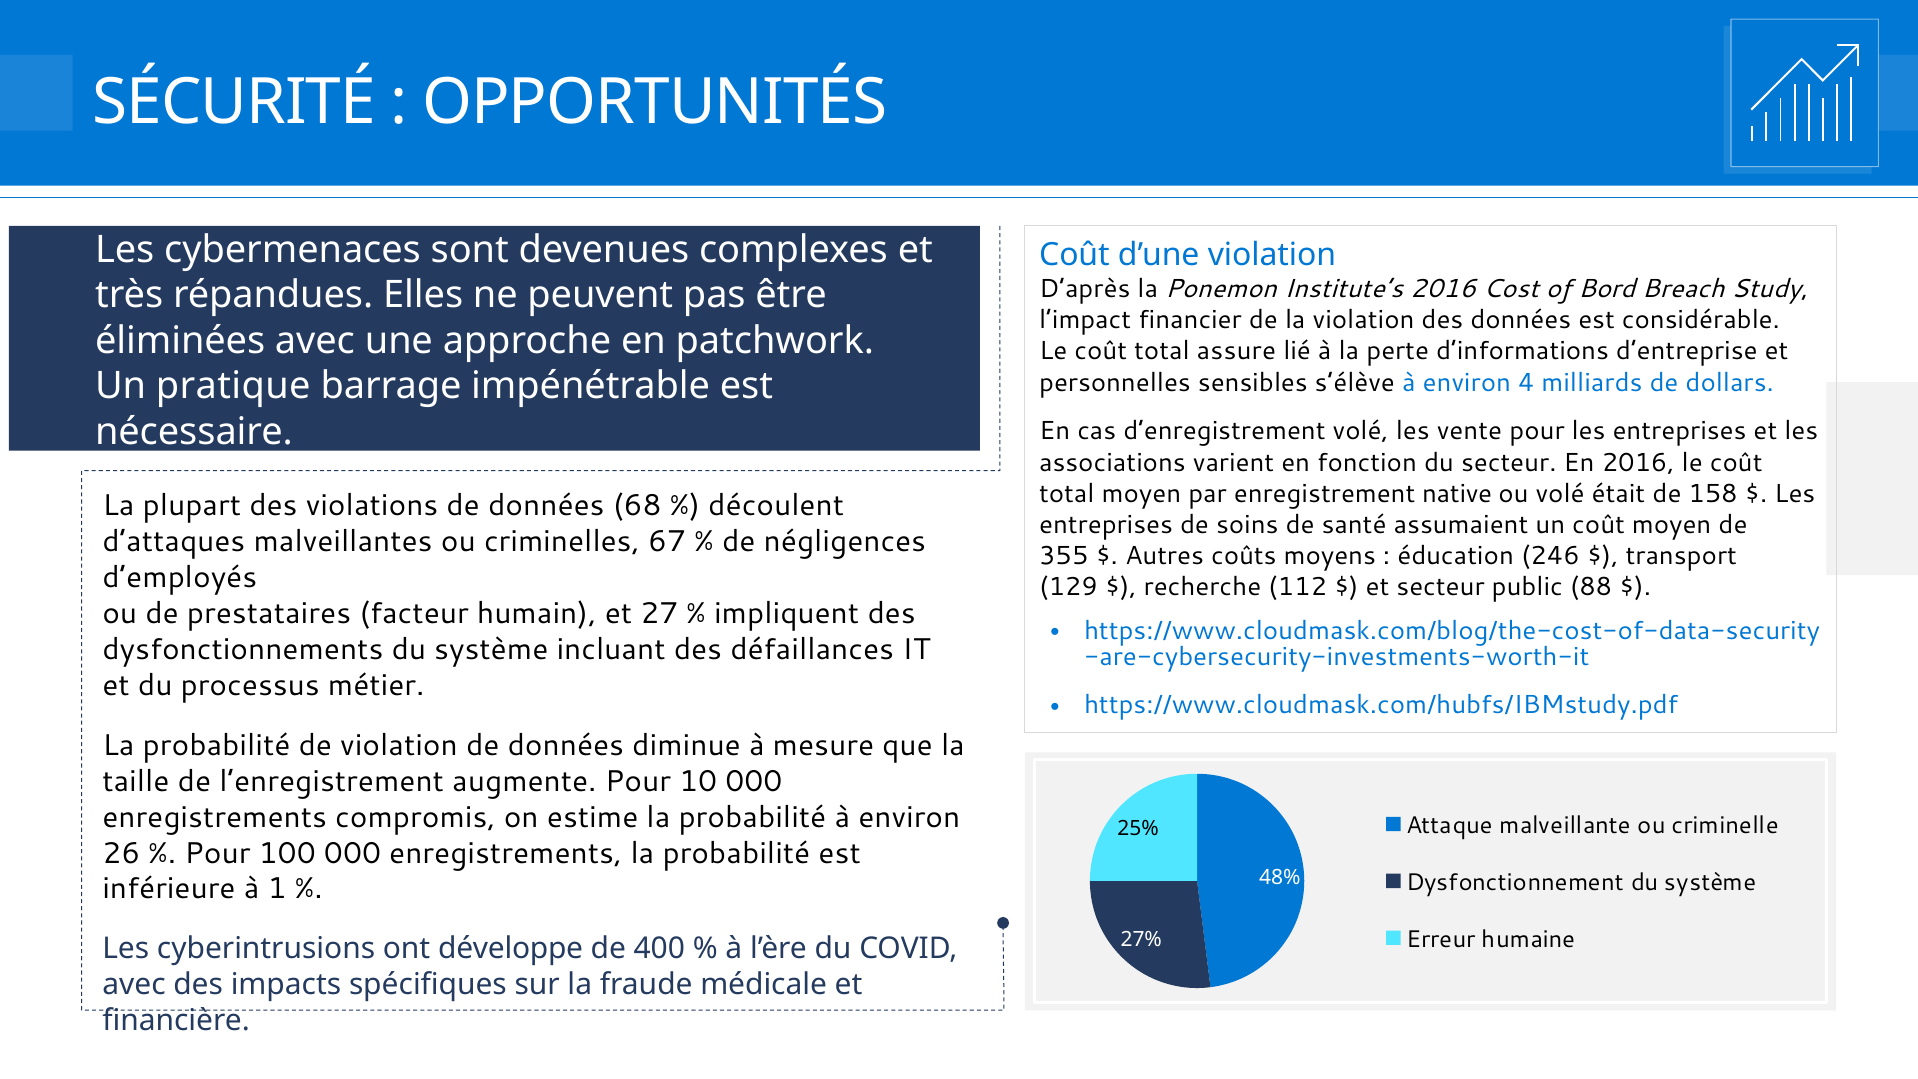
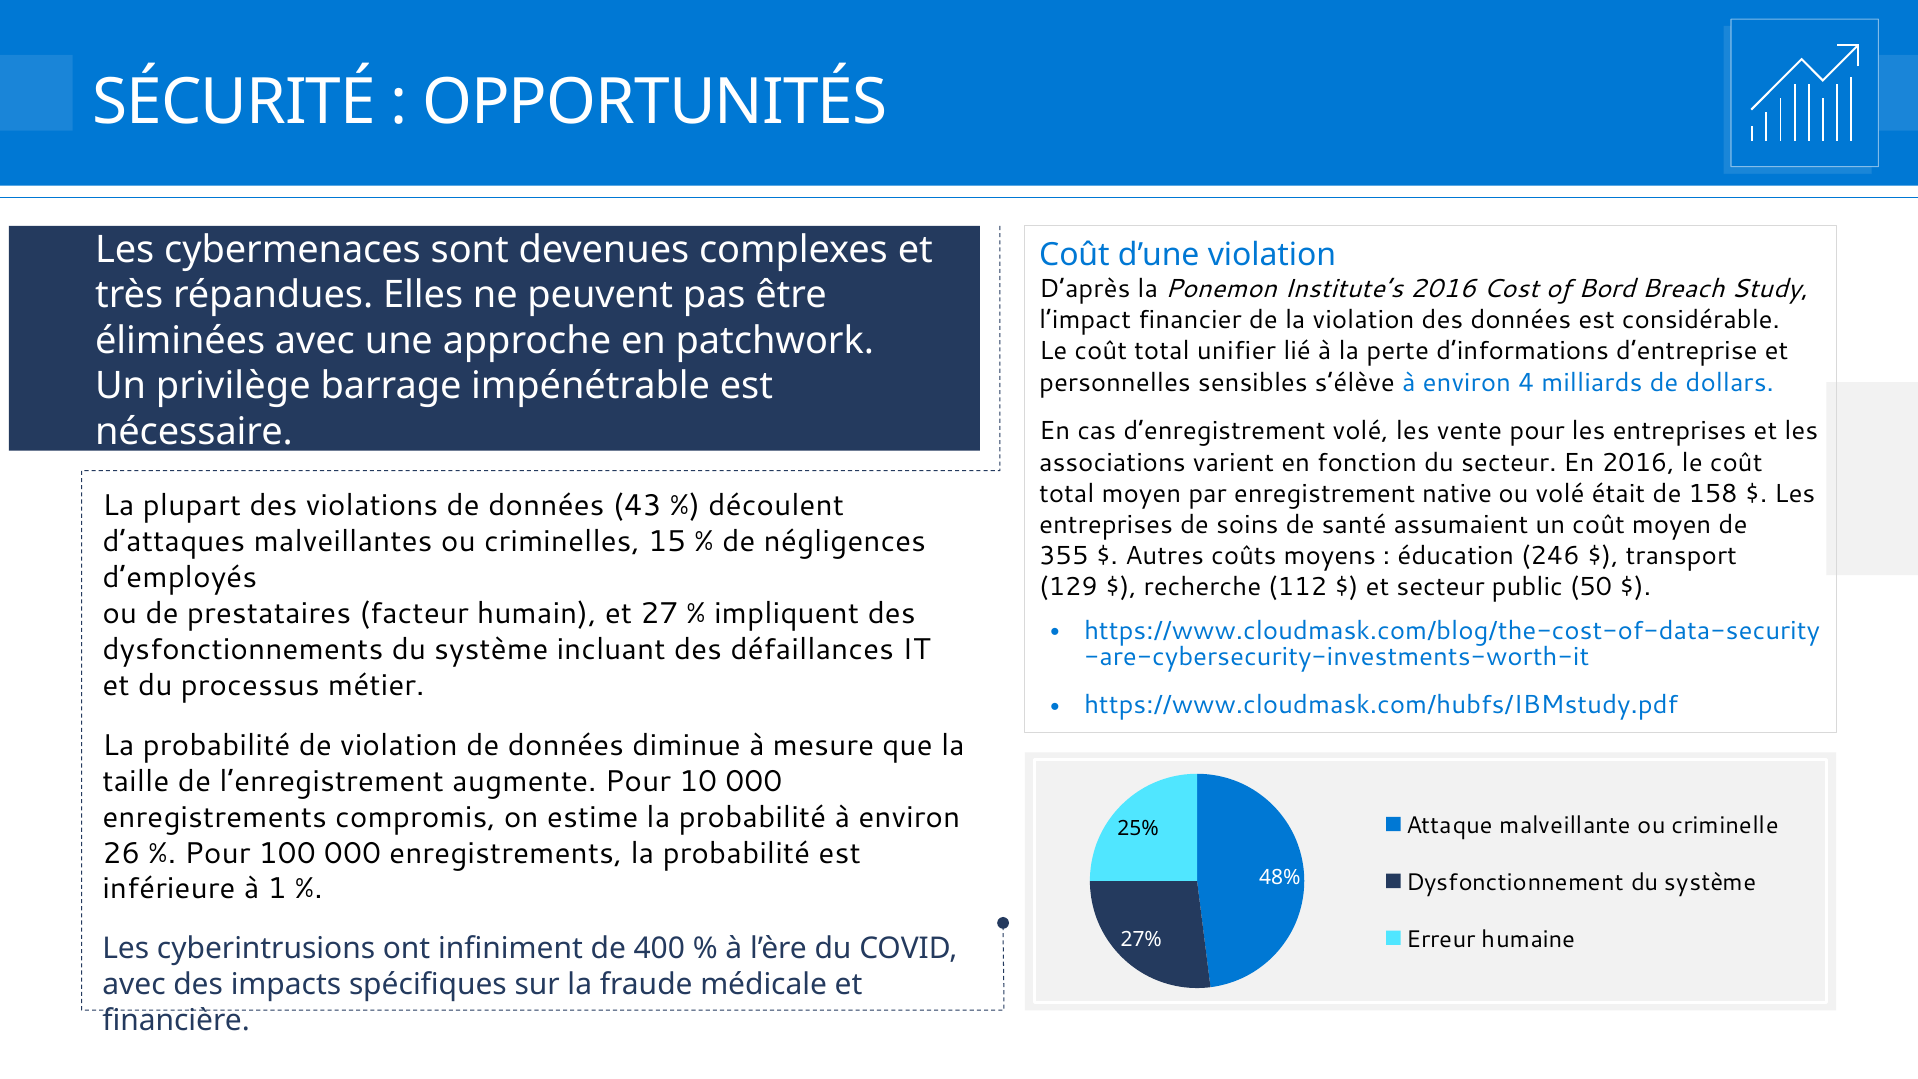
assure: assure -> unifier (1236, 351)
pratique: pratique -> privilège (233, 386)
68: 68 -> 43 (637, 505)
67: 67 -> 15 (667, 541)
88: 88 -> 50 (1591, 587)
développe: développe -> infiniment (510, 949)
